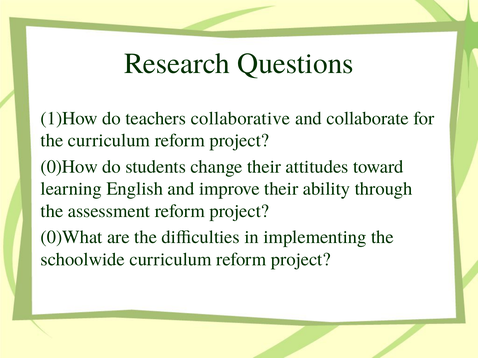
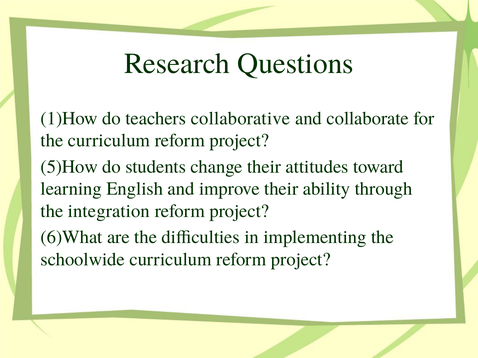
0)How: 0)How -> 5)How (69, 167)
assessment: assessment -> integration (109, 211)
0)What: 0)What -> 6)What (72, 237)
